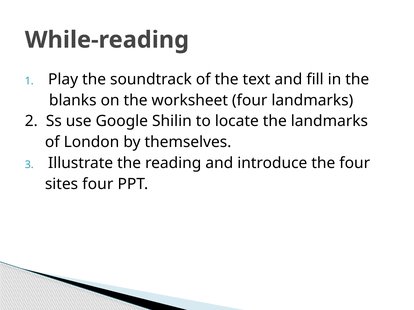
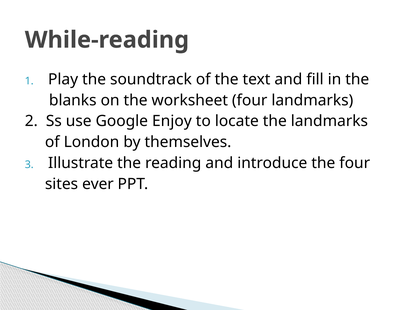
Shilin: Shilin -> Enjoy (172, 121)
sites four: four -> ever (98, 184)
